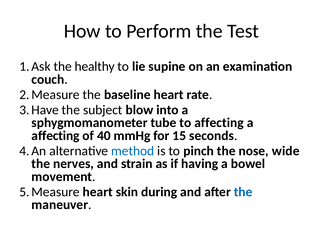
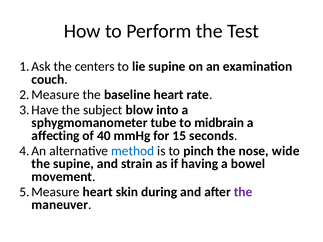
healthy: healthy -> centers (95, 67)
to affecting: affecting -> midbrain (219, 123)
the nerves: nerves -> supine (74, 164)
the colour: blue -> purple (243, 192)
